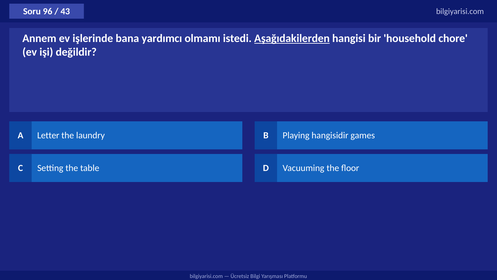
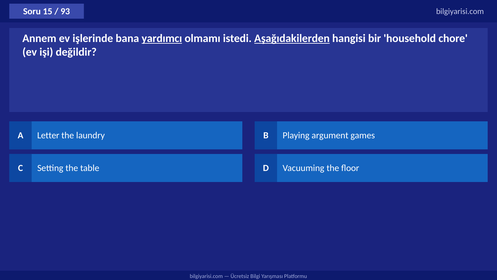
96: 96 -> 15 (48, 11)
43: 43 -> 93 (65, 11)
yardımcı underline: none -> present (162, 38)
hangisidir: hangisidir -> argument (330, 135)
